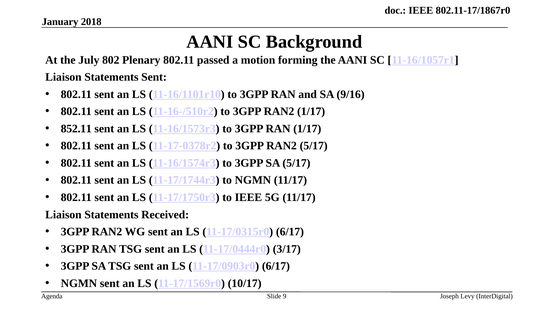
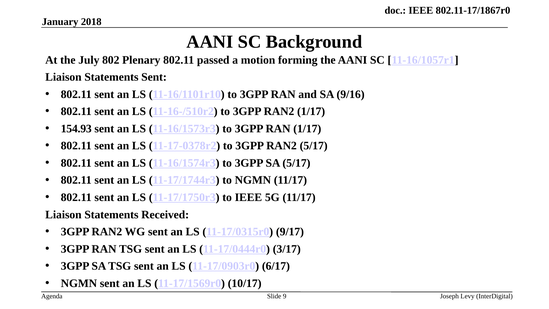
852.11: 852.11 -> 154.93 (76, 129)
11-17/0315r0 6/17: 6/17 -> 9/17 (290, 232)
